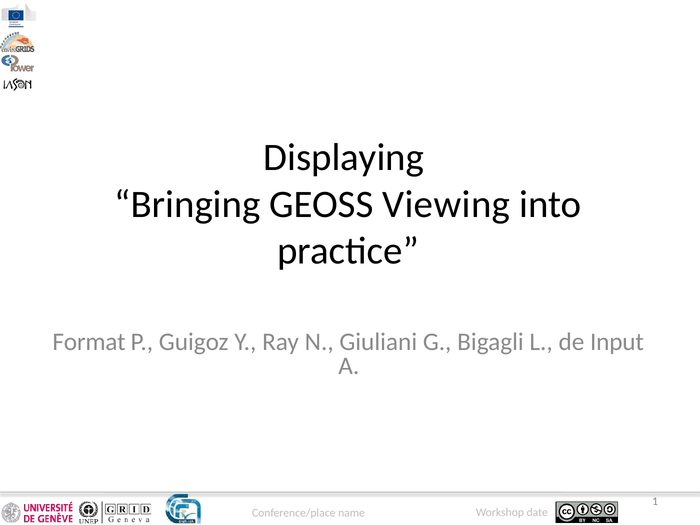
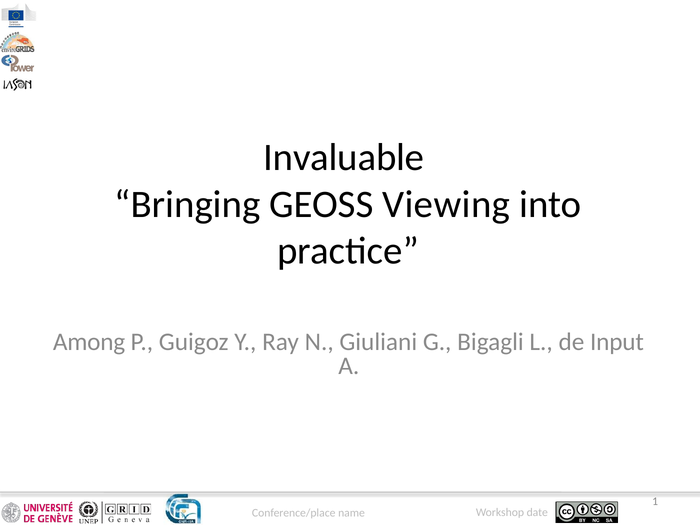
Displaying: Displaying -> Invaluable (344, 158)
Format: Format -> Among (89, 342)
